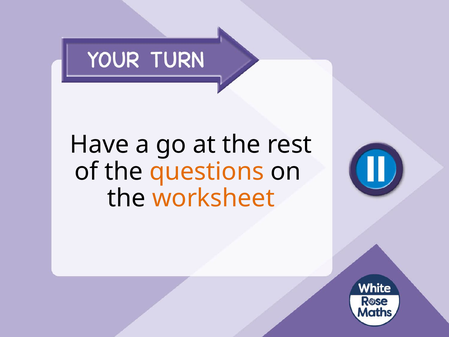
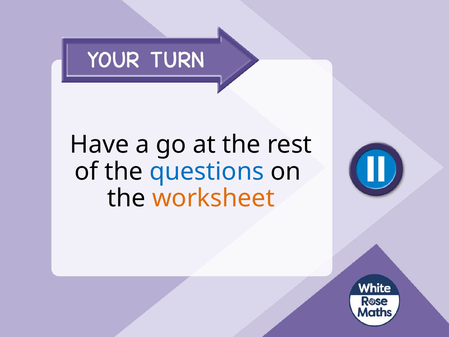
questions colour: orange -> blue (207, 171)
